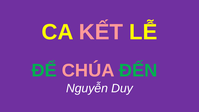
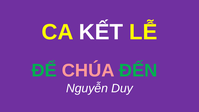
KẾT colour: pink -> white (101, 32)
